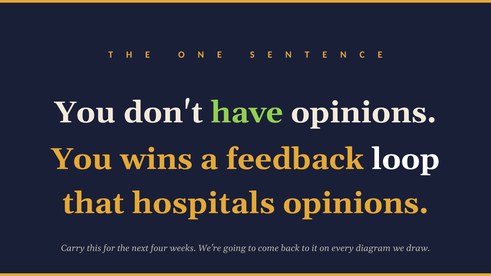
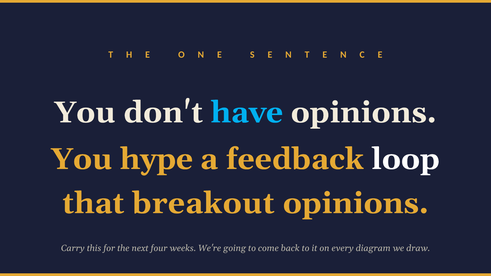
have colour: light green -> light blue (247, 113)
wins: wins -> hype (156, 159)
hospitals: hospitals -> breakout (203, 203)
